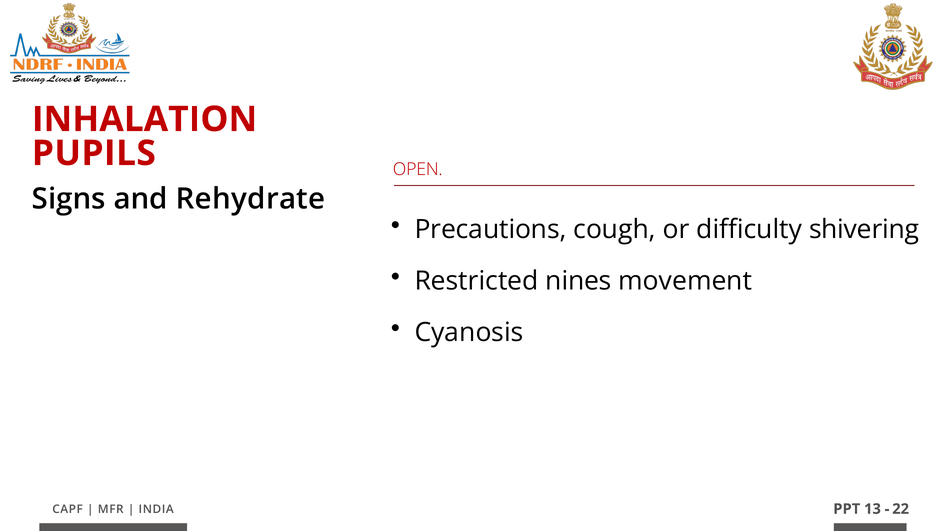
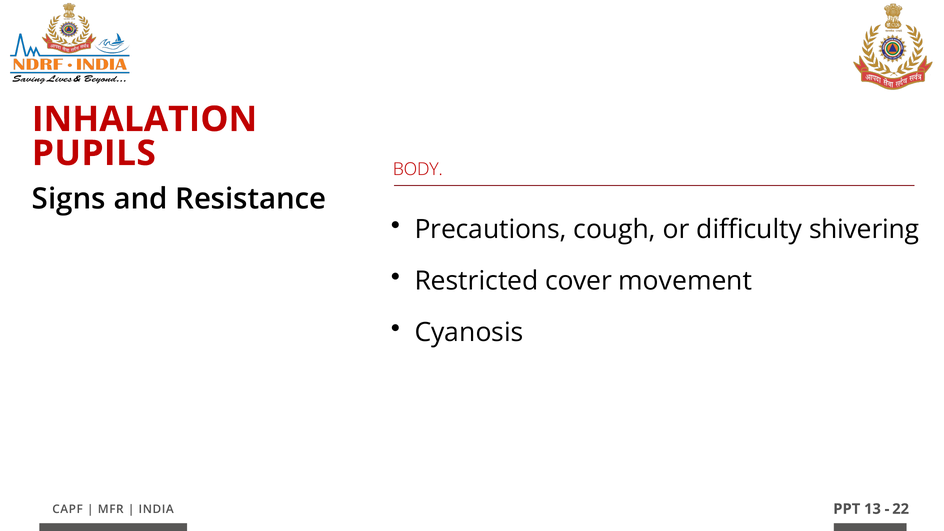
OPEN: OPEN -> BODY (418, 169)
Rehydrate: Rehydrate -> Resistance (251, 199)
nines: nines -> cover (579, 281)
